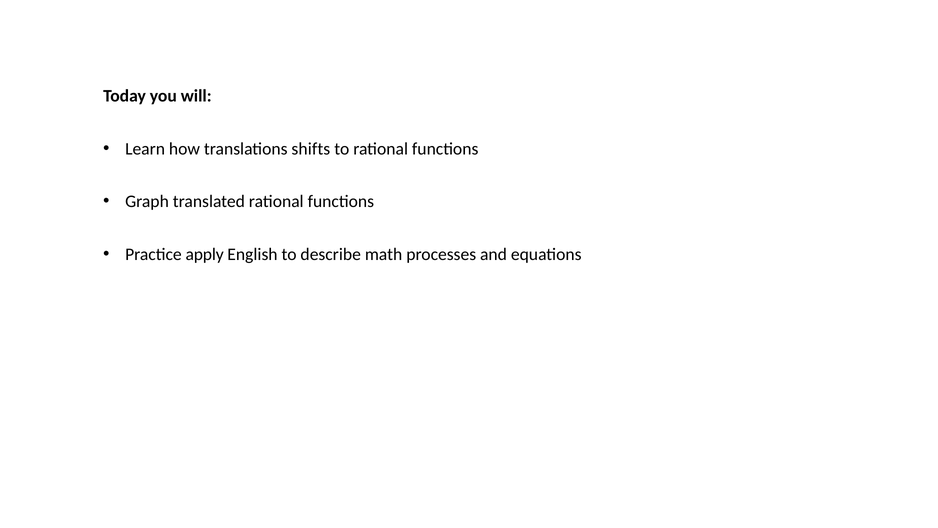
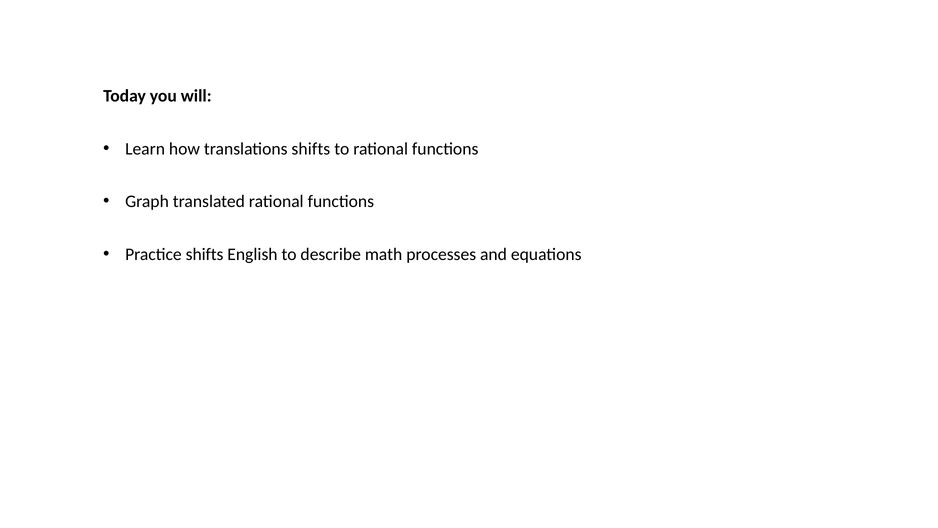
Practice apply: apply -> shifts (205, 254)
